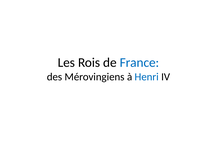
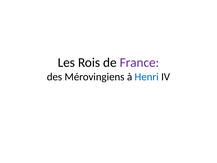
France colour: blue -> purple (139, 62)
